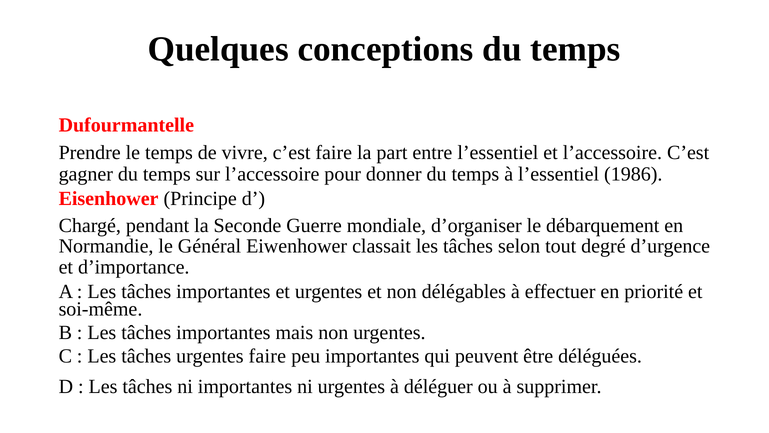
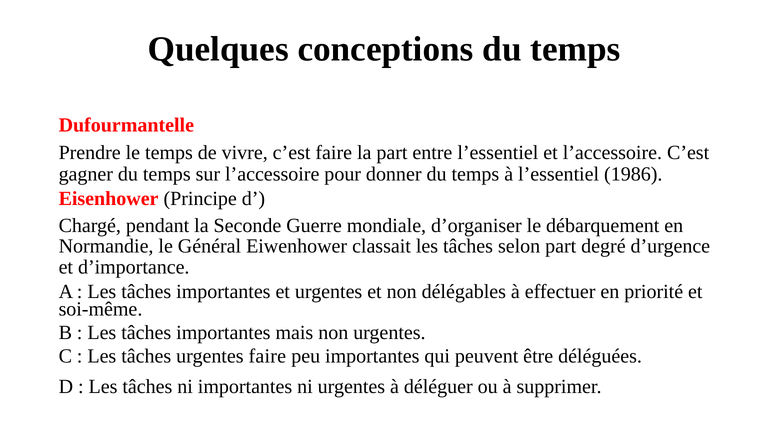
selon tout: tout -> part (561, 246)
